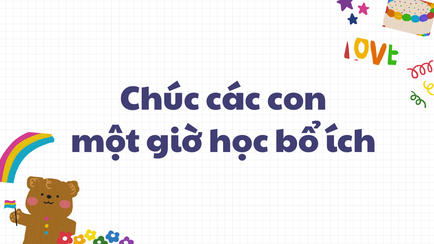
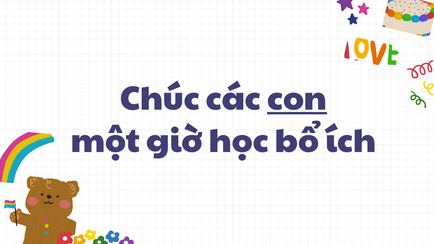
con underline: none -> present (297, 99)
